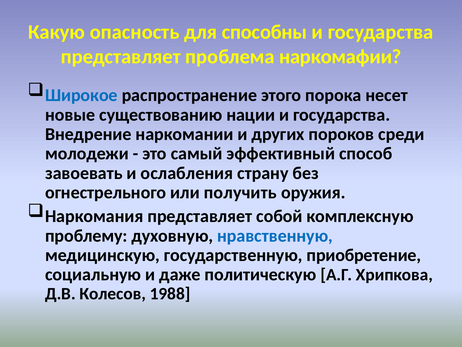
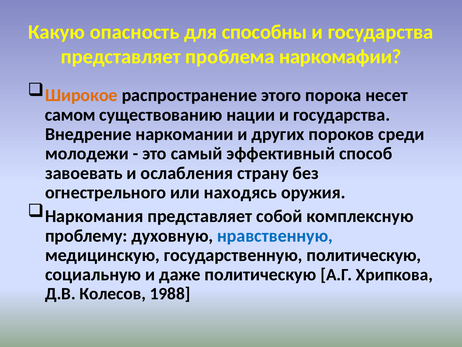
Широкое colour: blue -> orange (81, 95)
новые: новые -> самом (70, 115)
получить: получить -> находясь (240, 192)
государственную приобретение: приобретение -> политическую (364, 255)
